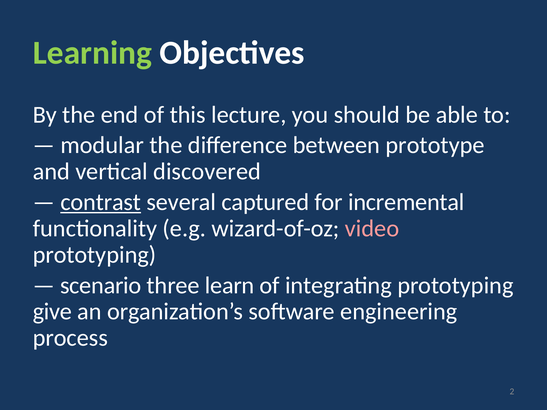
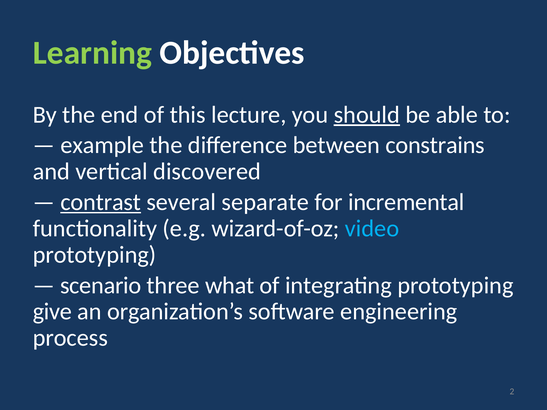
should underline: none -> present (367, 115)
modular: modular -> example (102, 145)
prototype: prototype -> constrains (435, 145)
captured: captured -> separate (265, 202)
video colour: pink -> light blue (372, 229)
learn: learn -> what (230, 286)
